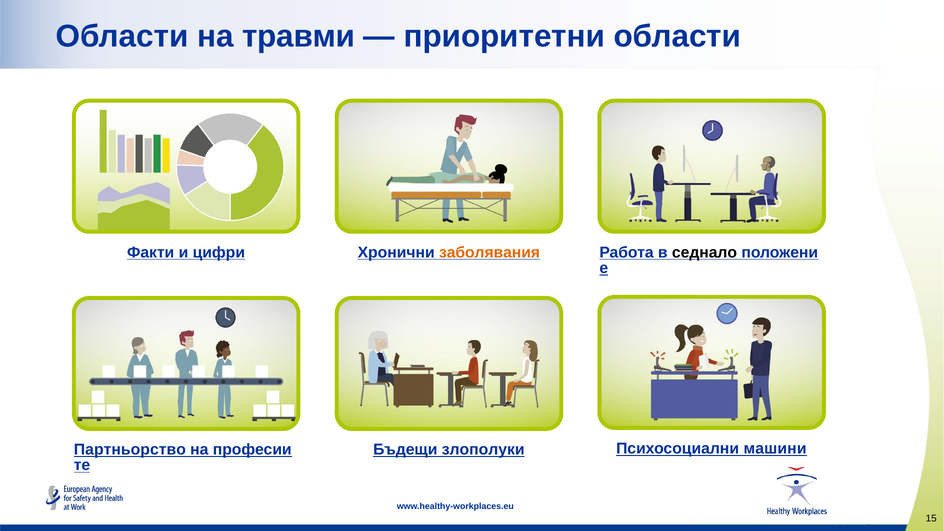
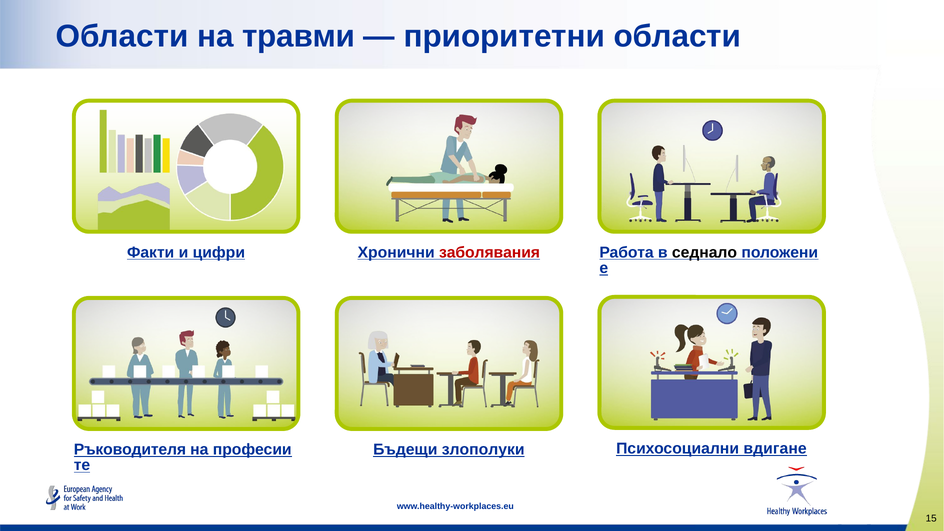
заболявания colour: orange -> red (490, 252)
Партньорство: Партньорство -> Ръководителя (130, 450)
машини: машини -> вдигане (775, 448)
